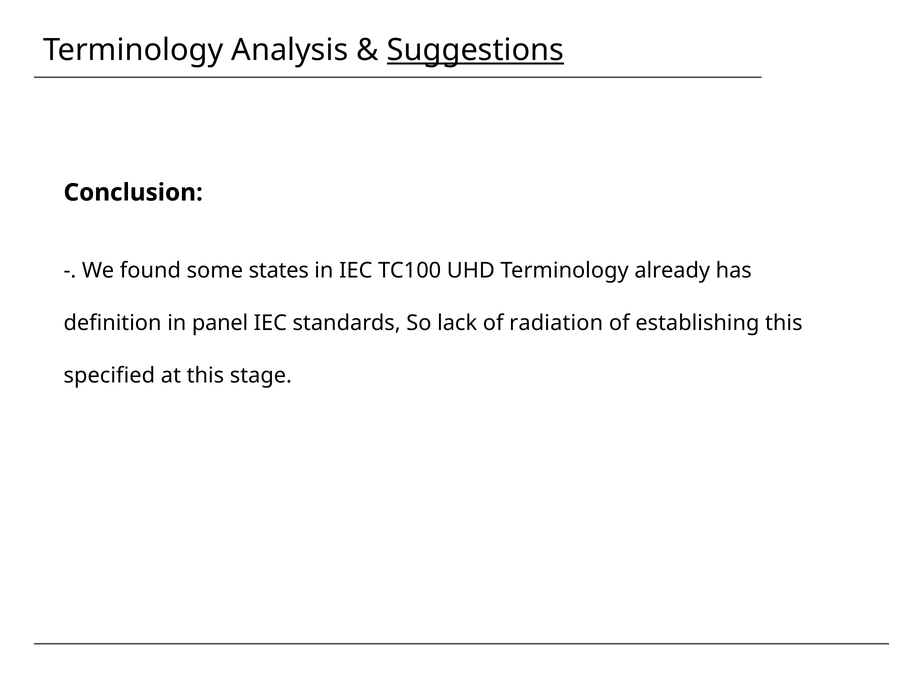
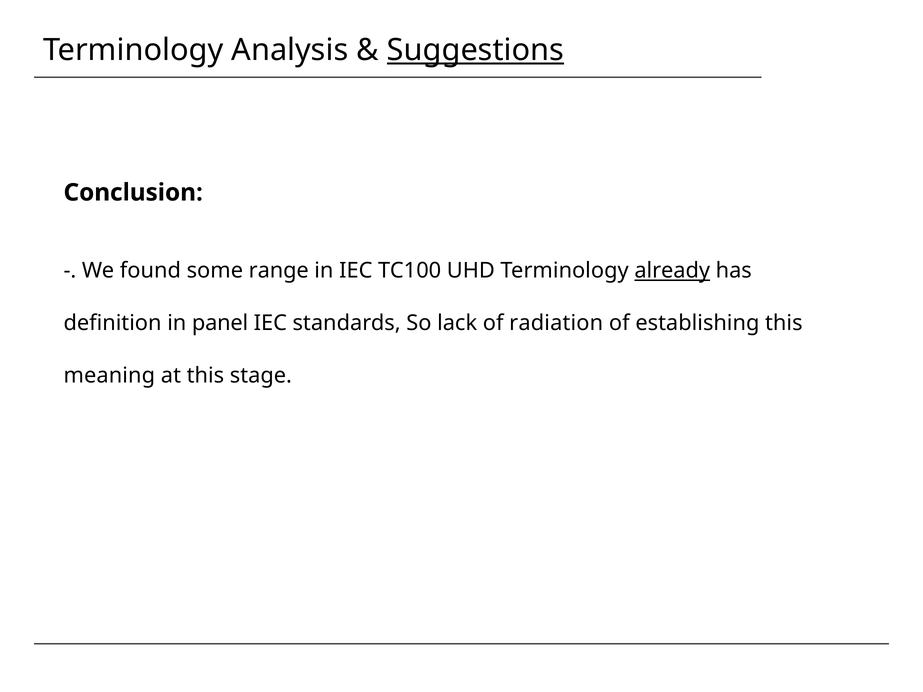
states: states -> range (279, 271)
already underline: none -> present (672, 271)
specified: specified -> meaning (109, 376)
